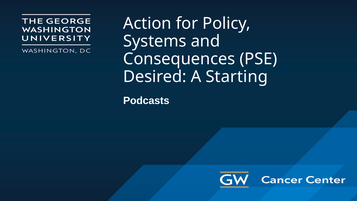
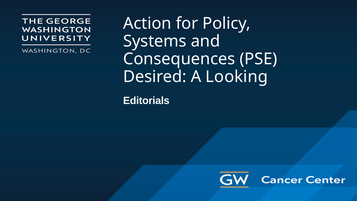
Starting: Starting -> Looking (237, 77)
Podcasts: Podcasts -> Editorials (146, 101)
